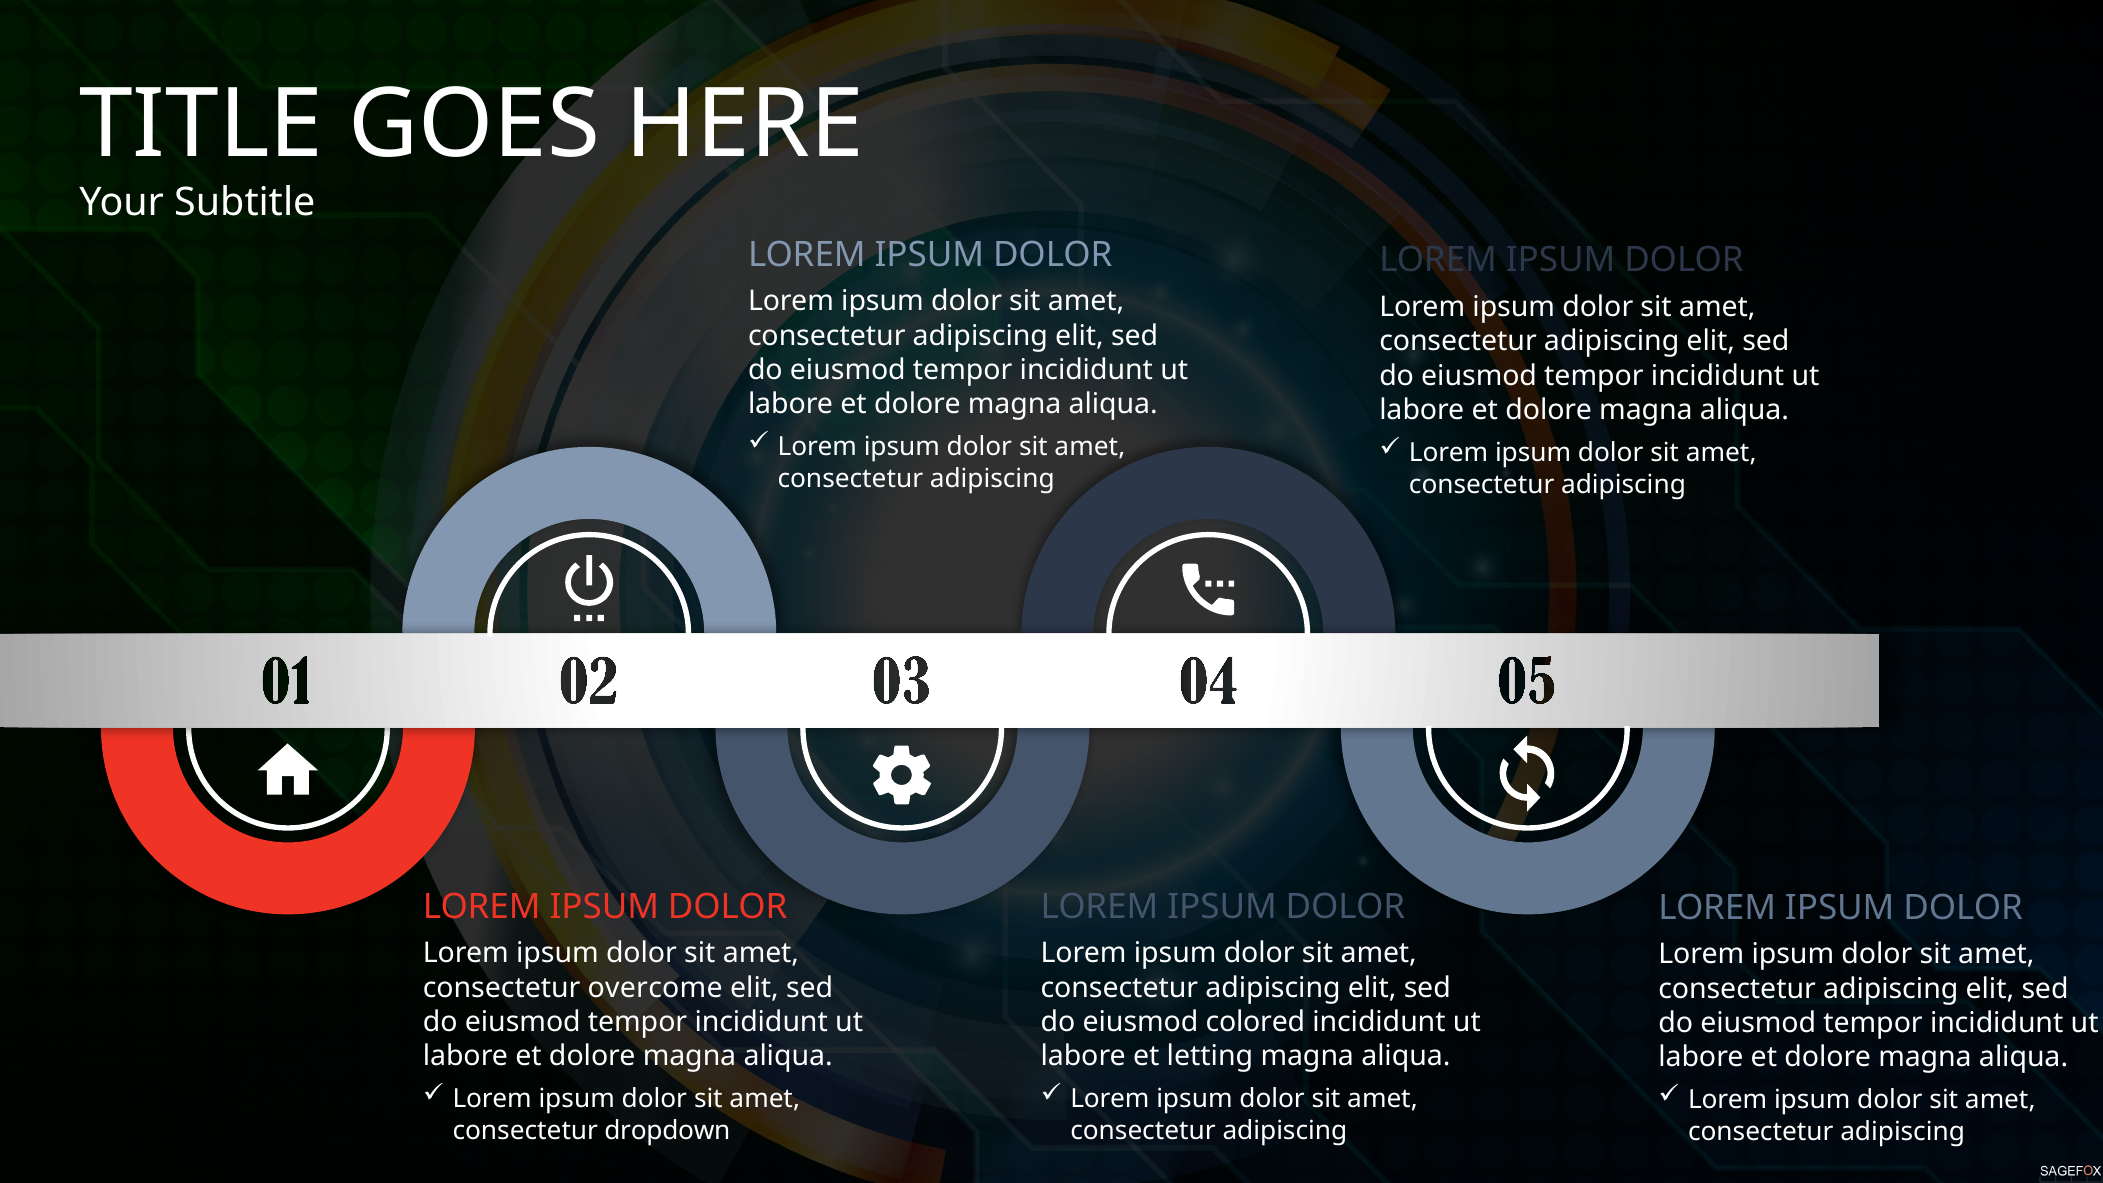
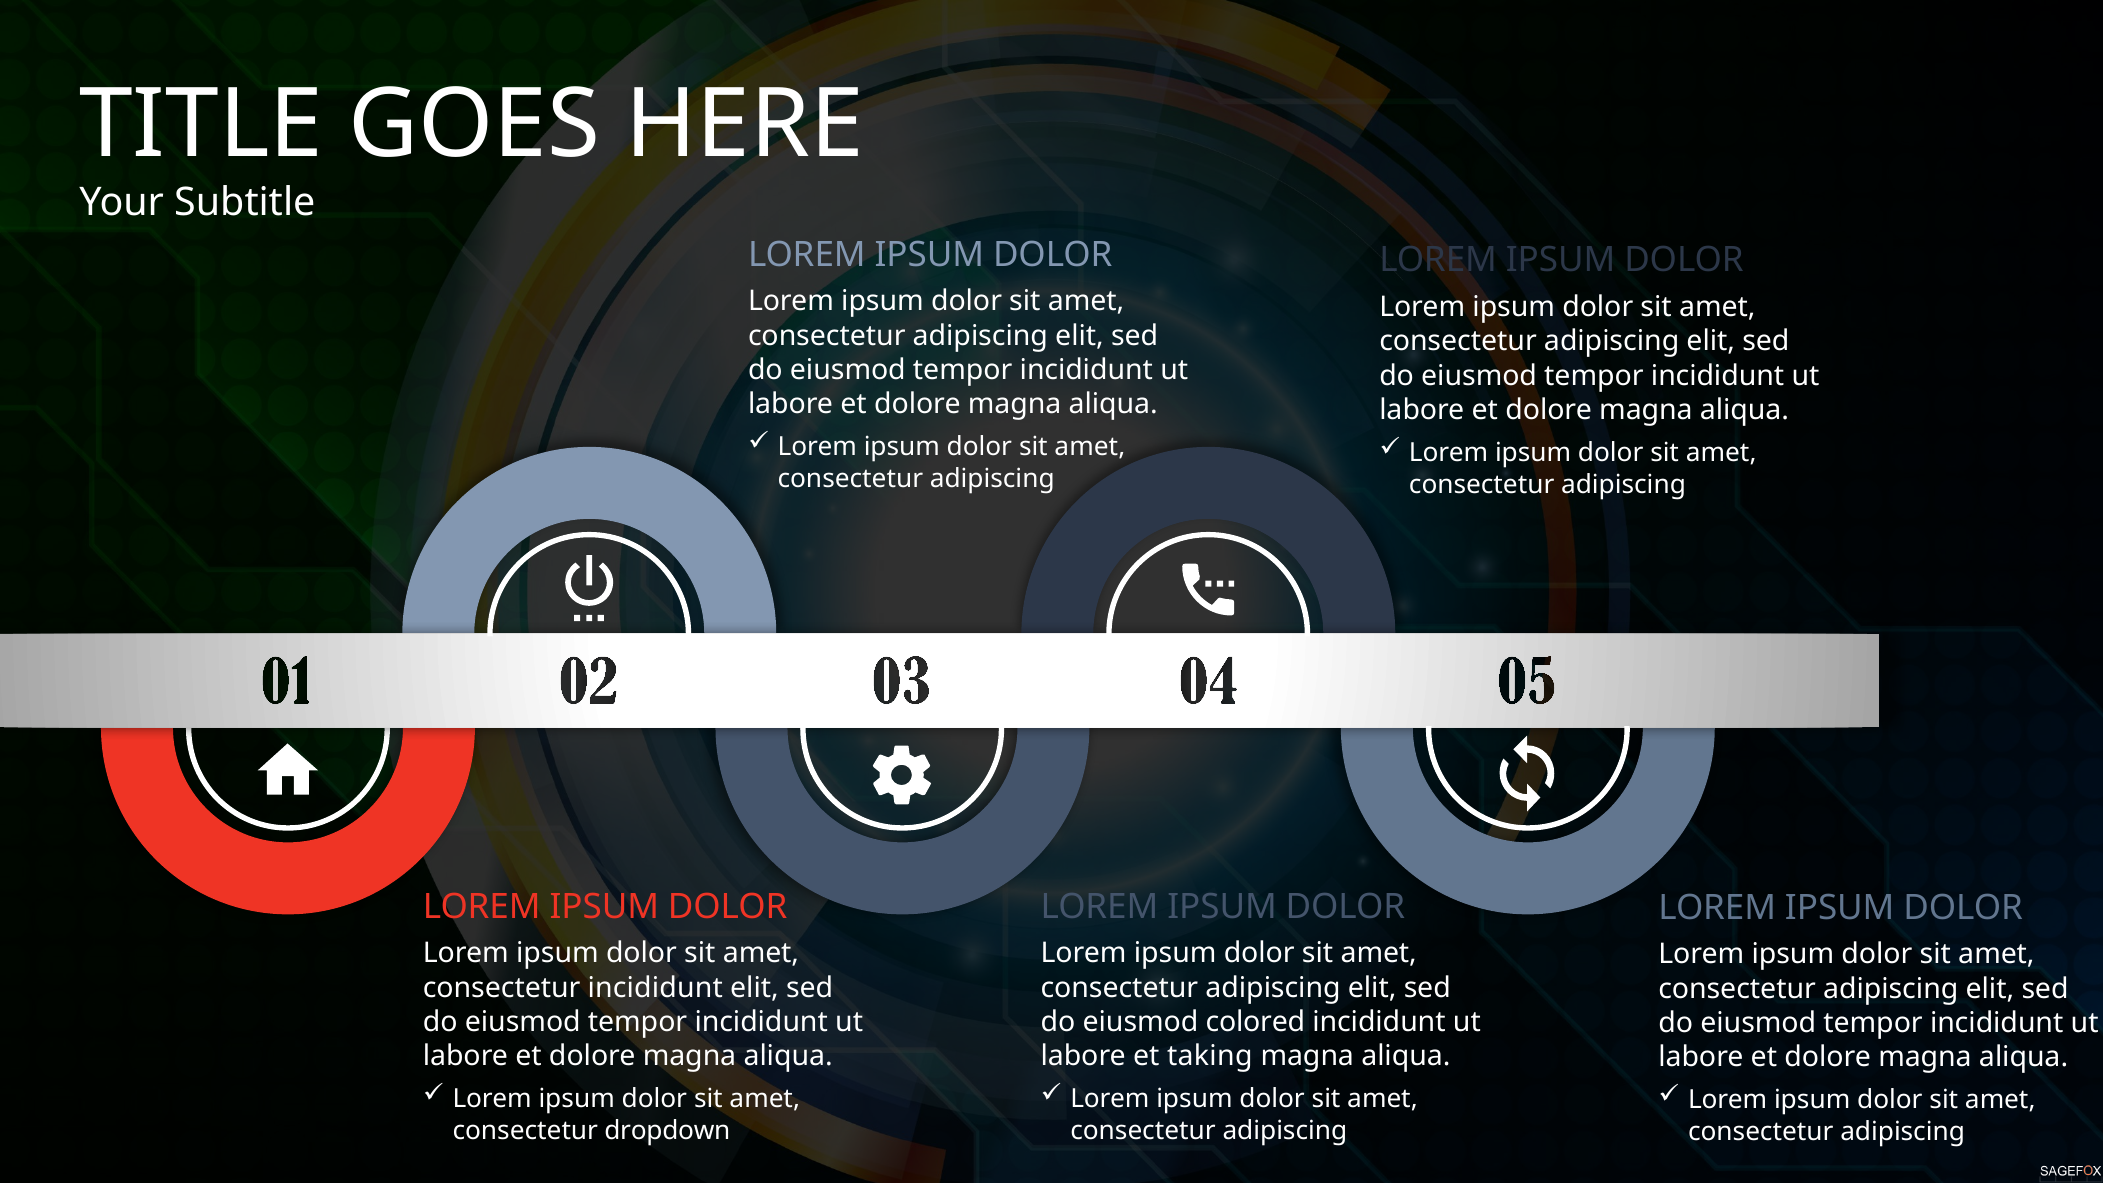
consectetur overcome: overcome -> incididunt (655, 988)
letting: letting -> taking (1210, 1056)
